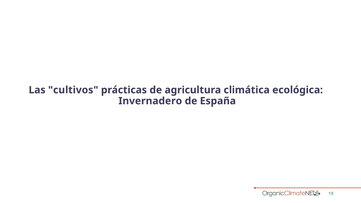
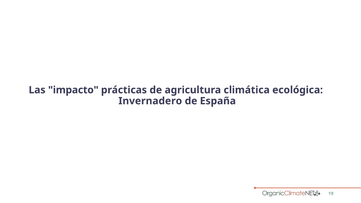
cultivos: cultivos -> impacto (73, 90)
